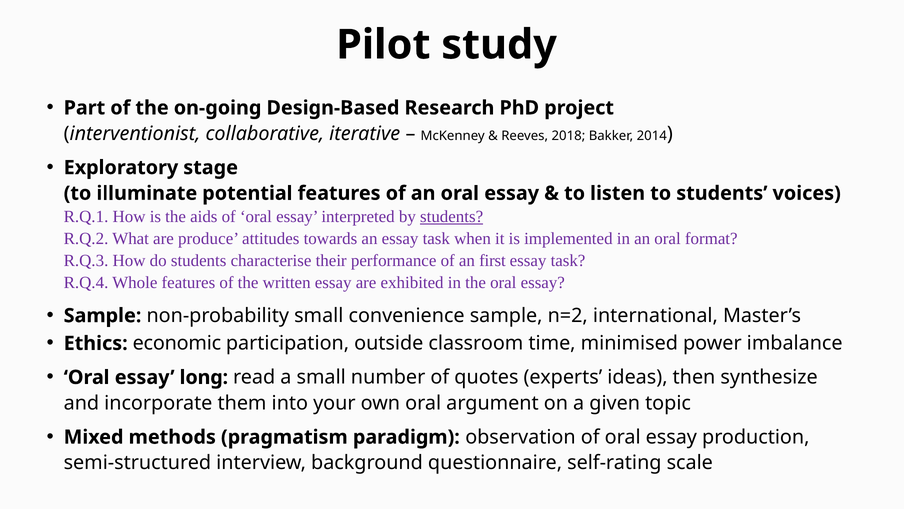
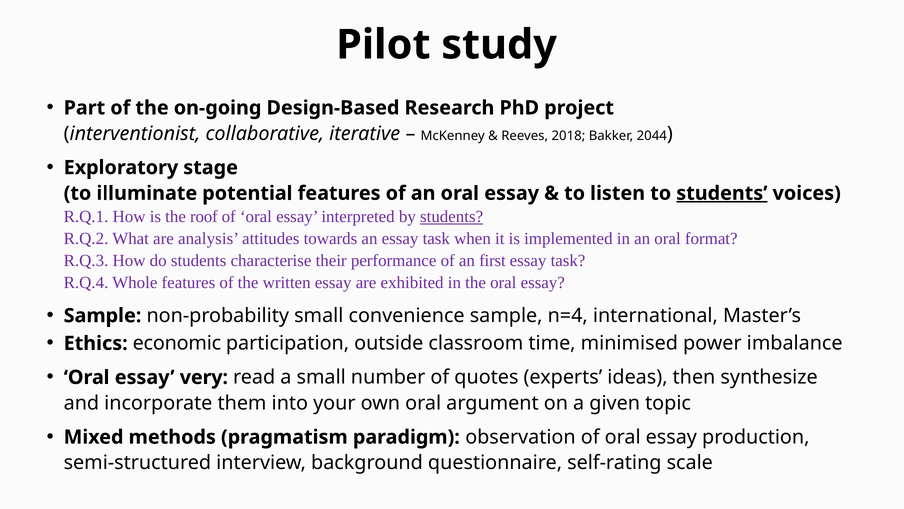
2014: 2014 -> 2044 (652, 136)
students underline: none -> present (722, 193)
aids: aids -> roof (204, 217)
produce: produce -> analysis (209, 238)
n=2: n=2 -> n=4 (568, 315)
long: long -> very (204, 377)
